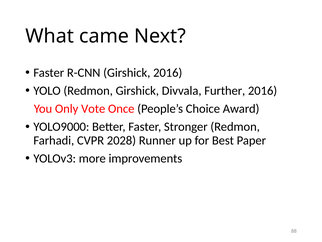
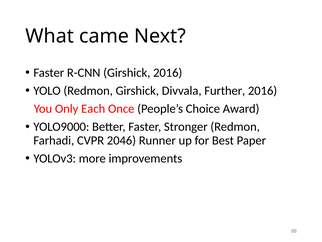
Vote: Vote -> Each (93, 109)
2028: 2028 -> 2046 (121, 140)
